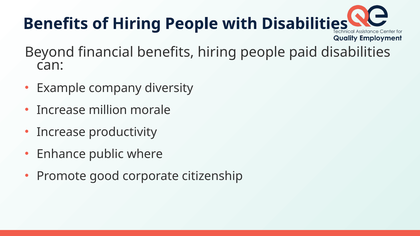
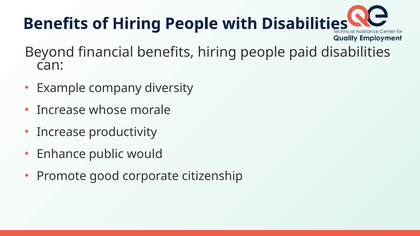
million: million -> whose (108, 110)
where: where -> would (145, 154)
